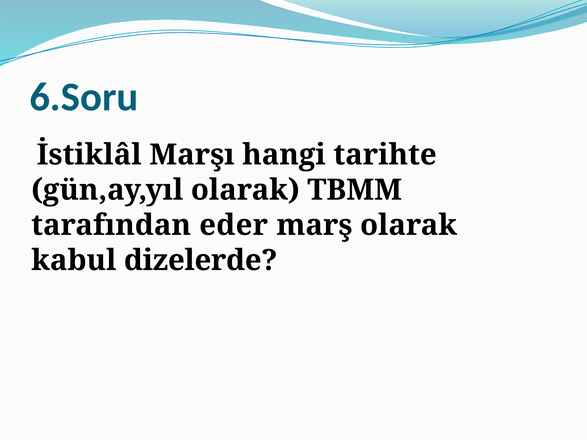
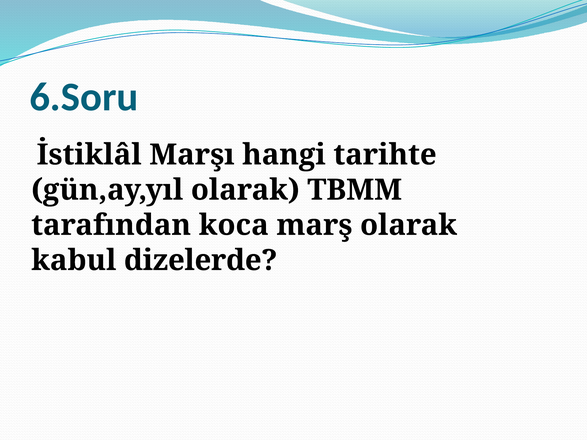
eder: eder -> koca (234, 225)
